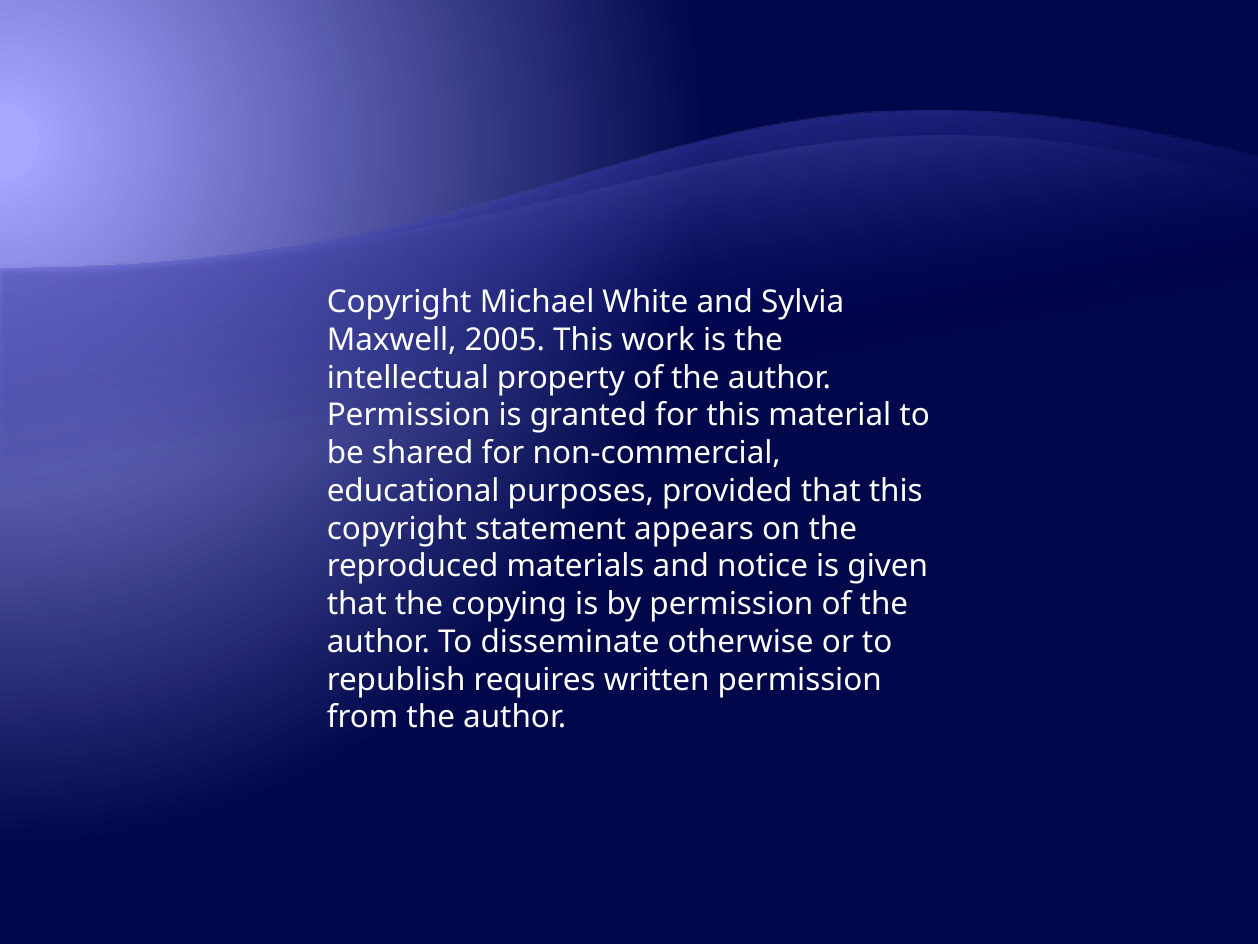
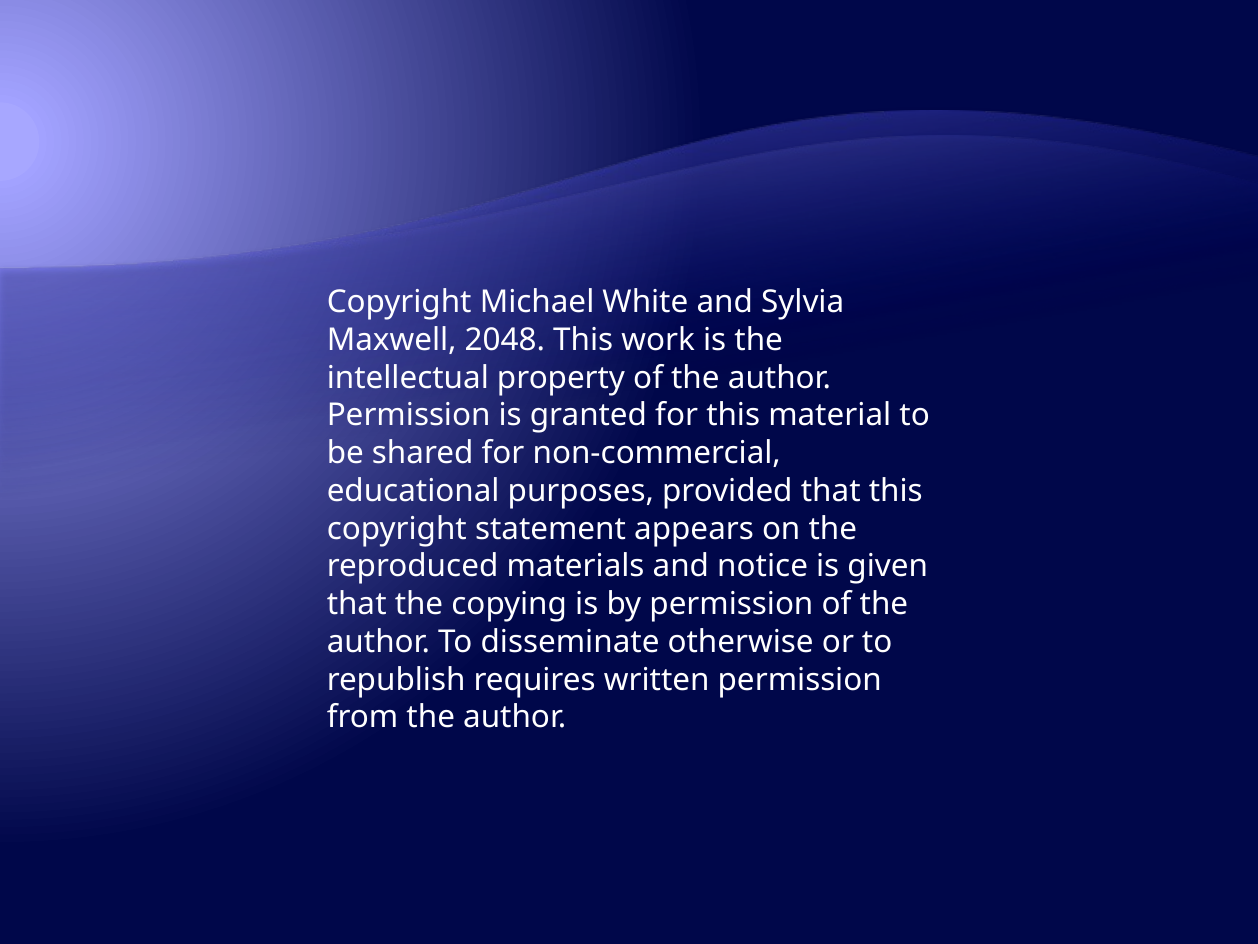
2005: 2005 -> 2048 (505, 340)
